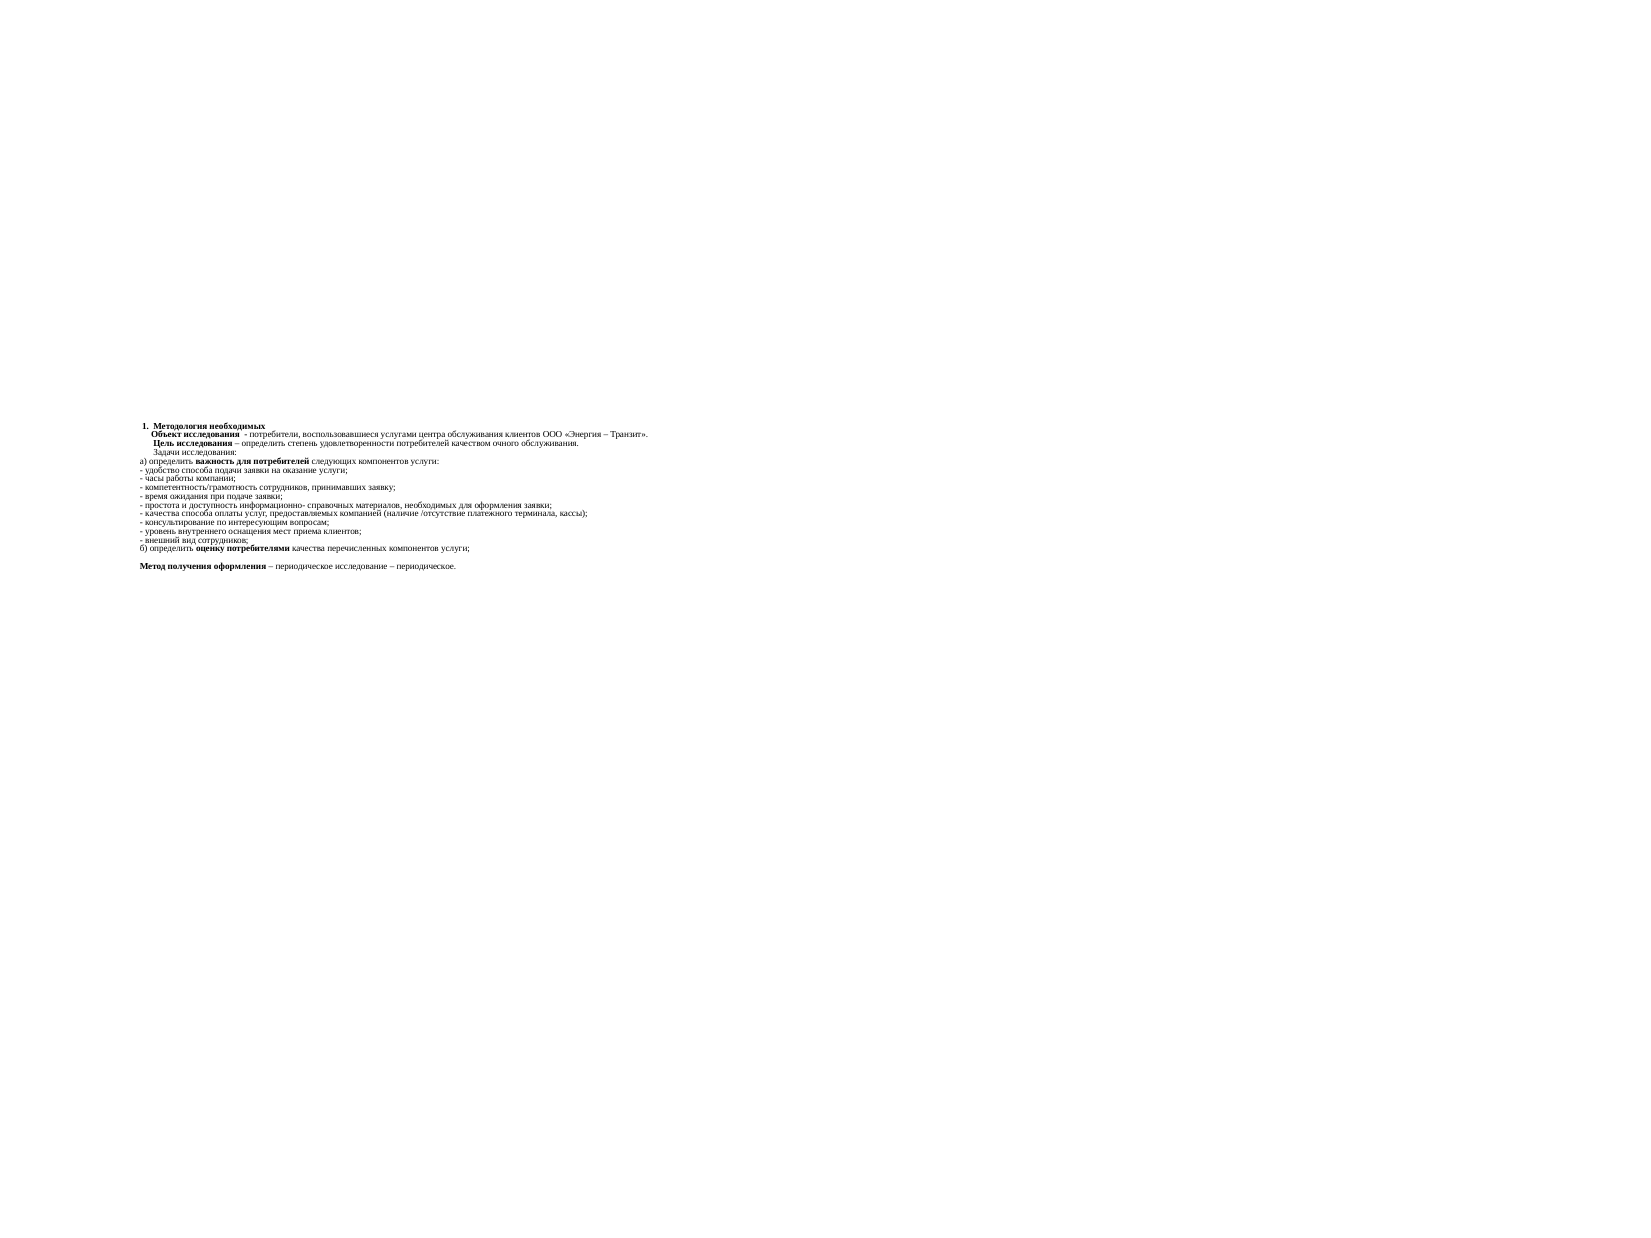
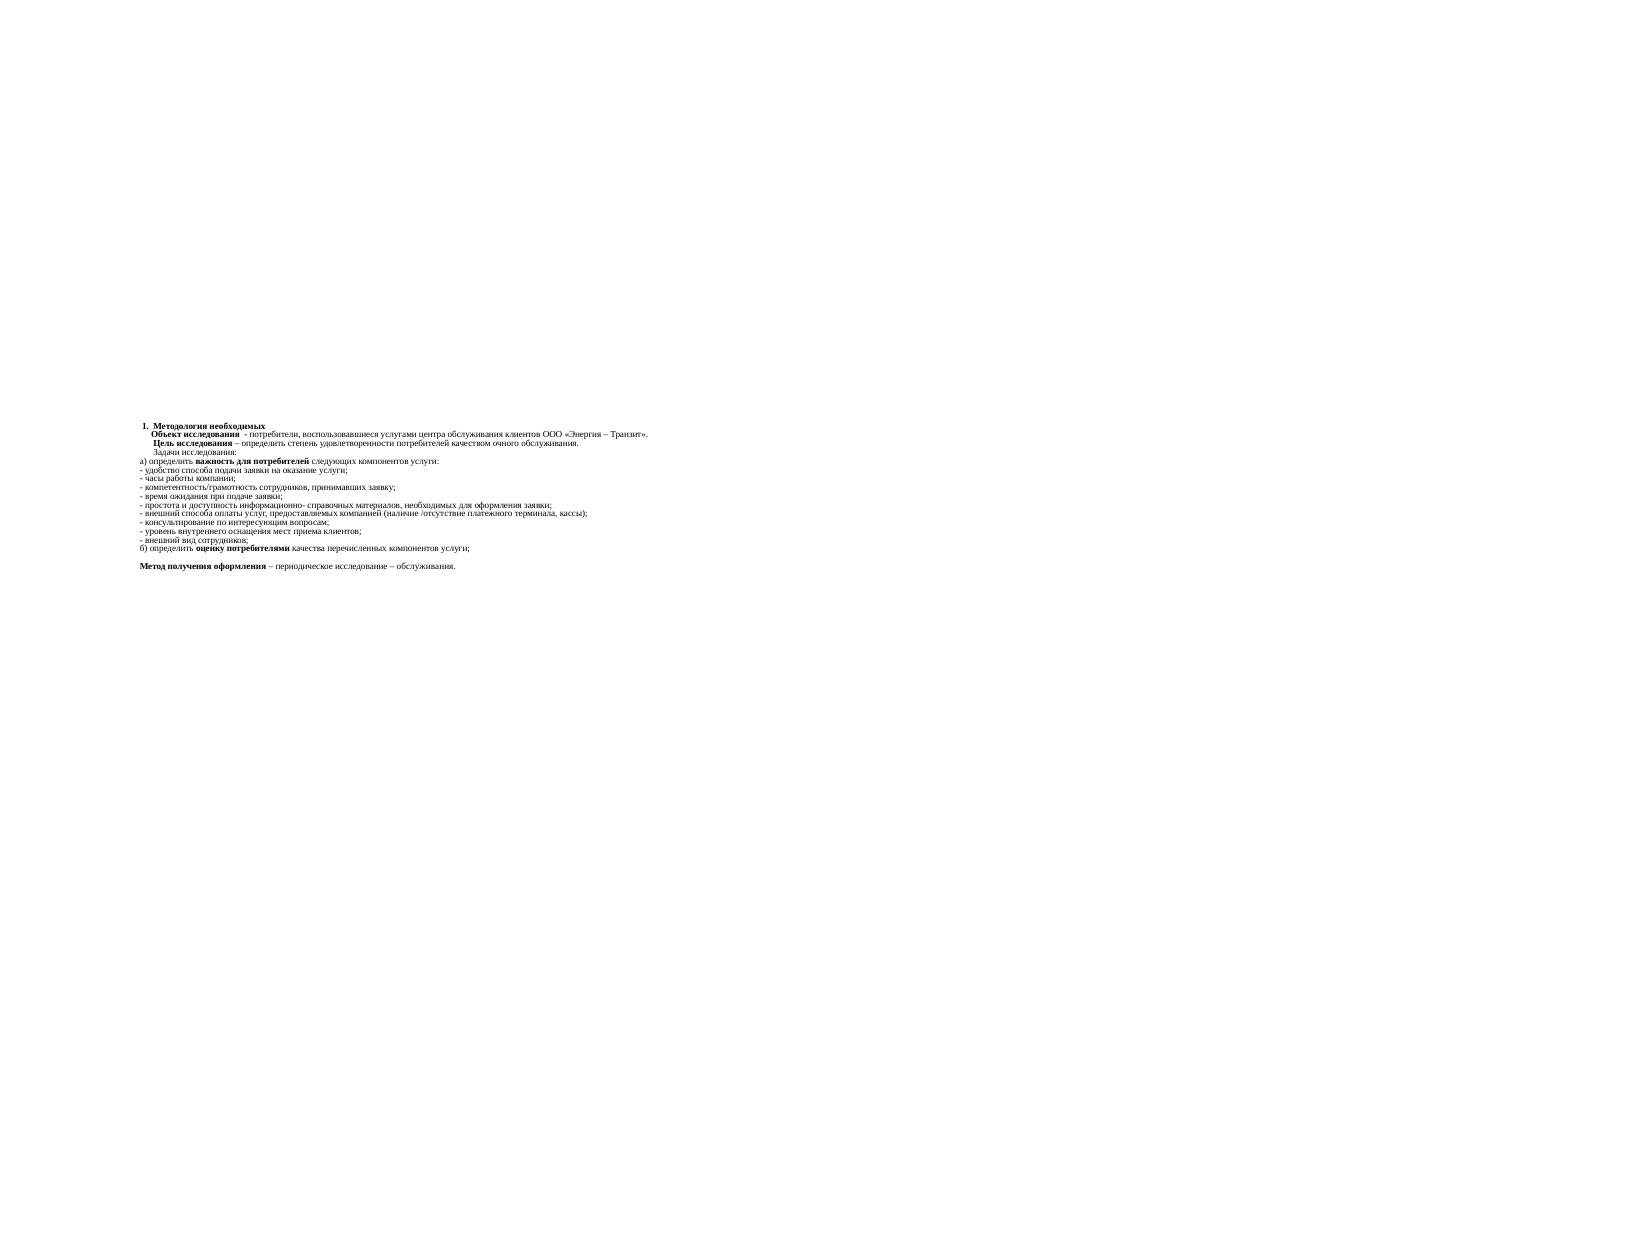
качества: качества -> внешний (162, 514)
периодическое: периодическое -> обслуживания (426, 567)
